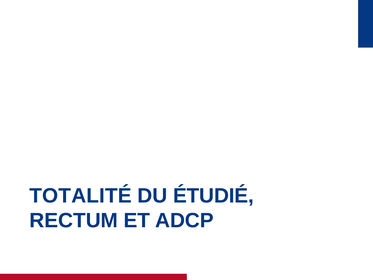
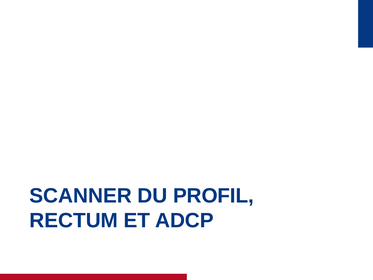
TOTALITÉ: TOTALITÉ -> SCANNER (81, 196)
ÉTUDIÉ: ÉTUDIÉ -> PROFIL (213, 196)
